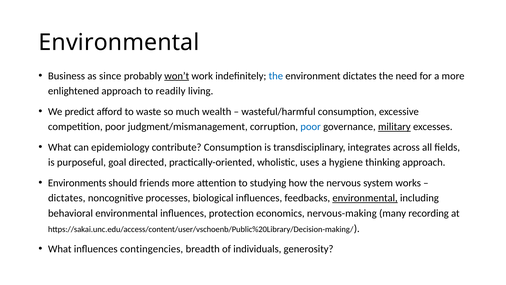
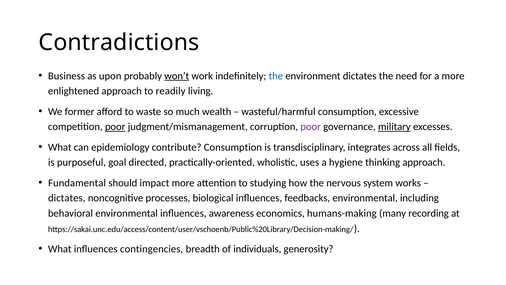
Environmental: Environmental -> Contradictions (119, 43)
since: since -> upon (110, 76)
predict: predict -> former (80, 111)
poor underline: none -> present (115, 127)
poor colour: blue -> purple (311, 127)
Environments: Environments -> Fundamental (77, 183)
friends: friends -> impact (154, 183)
environmental underline: present -> none (365, 198)
protection: protection -> awareness (231, 213)
nervous-making: nervous-making -> humans-making (342, 213)
